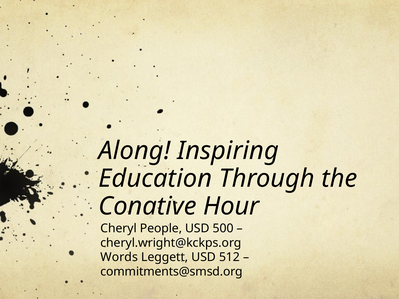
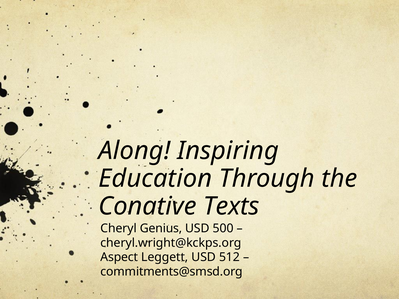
Hour: Hour -> Texts (231, 206)
People: People -> Genius (161, 229)
Words: Words -> Aspect (119, 257)
